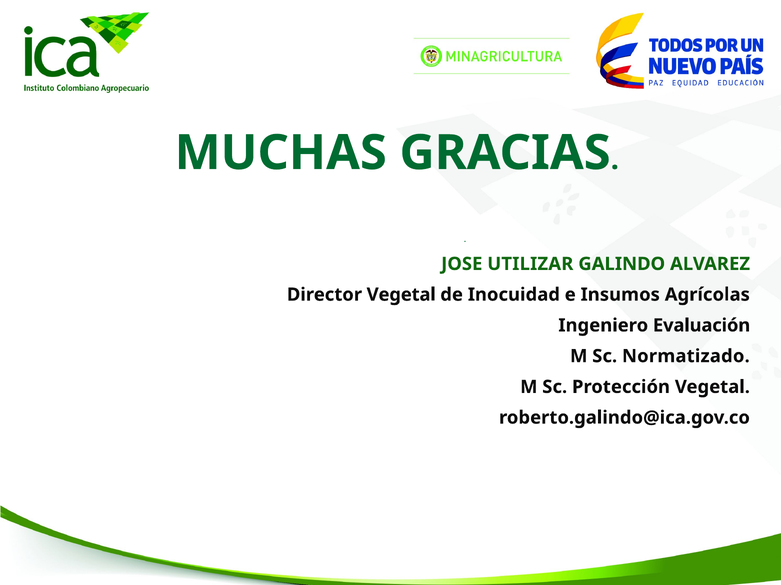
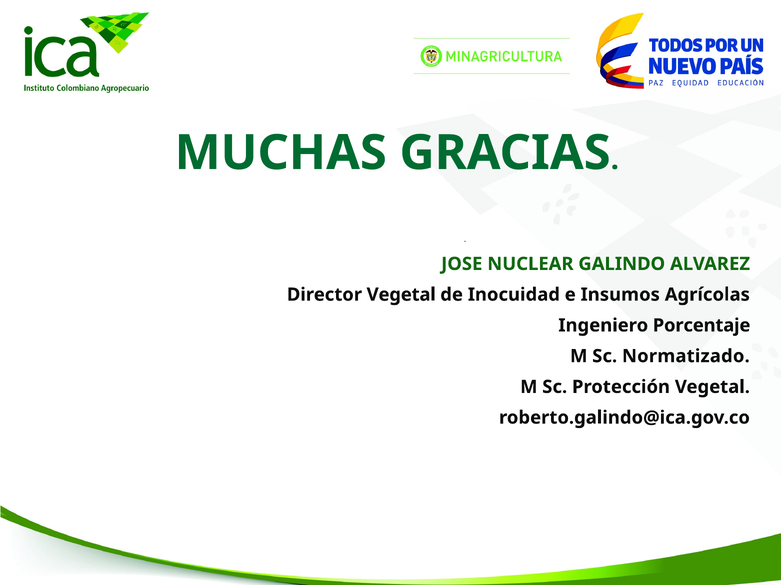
UTILIZAR: UTILIZAR -> NUCLEAR (530, 264)
Evaluación: Evaluación -> Porcentaje (702, 326)
